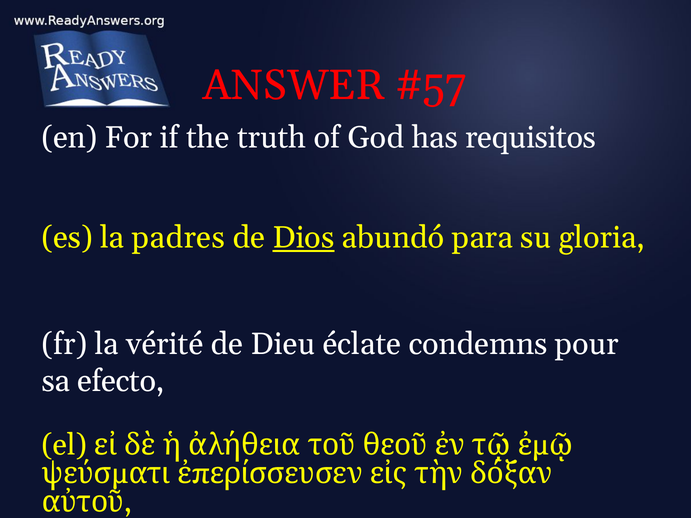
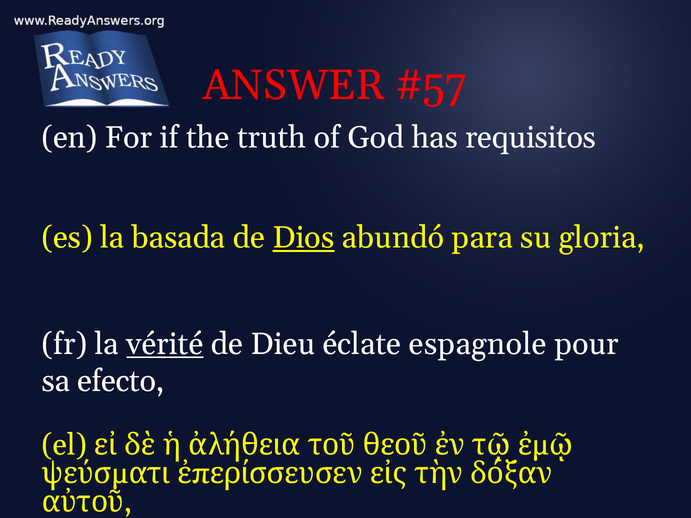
padres: padres -> basada (179, 238)
vérité underline: none -> present (165, 344)
condemns: condemns -> espagnole (478, 344)
